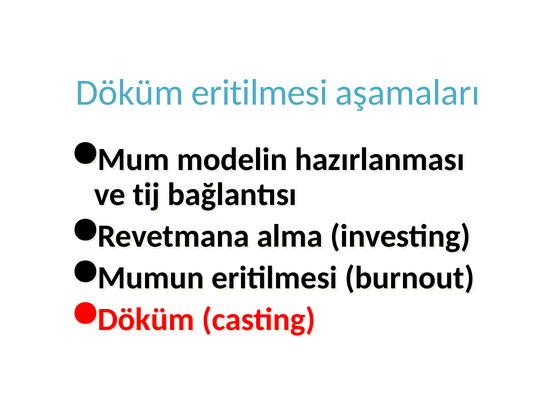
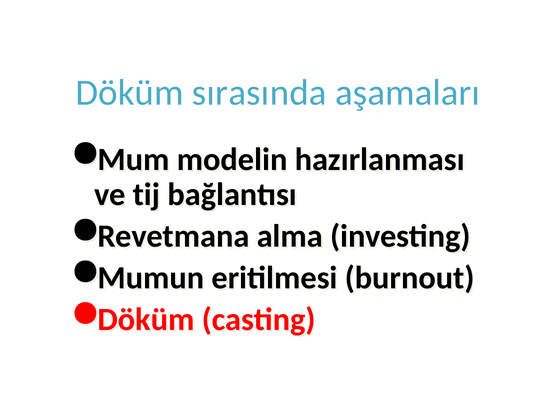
Döküm eritilmesi: eritilmesi -> sırasında (259, 93)
